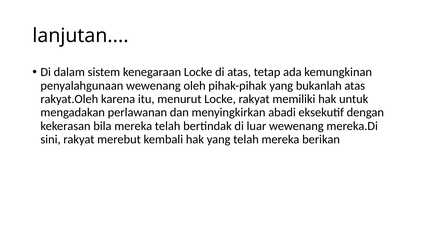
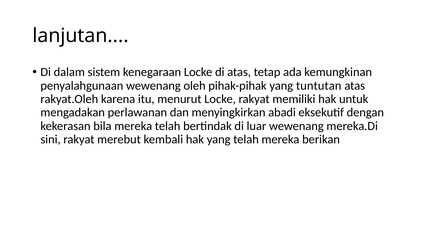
bukanlah: bukanlah -> tuntutan (319, 85)
